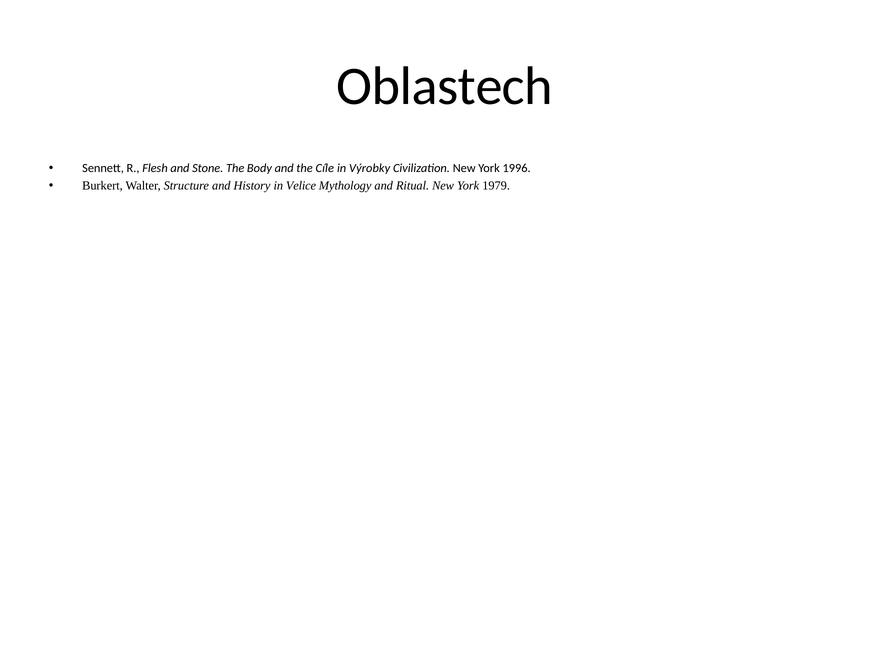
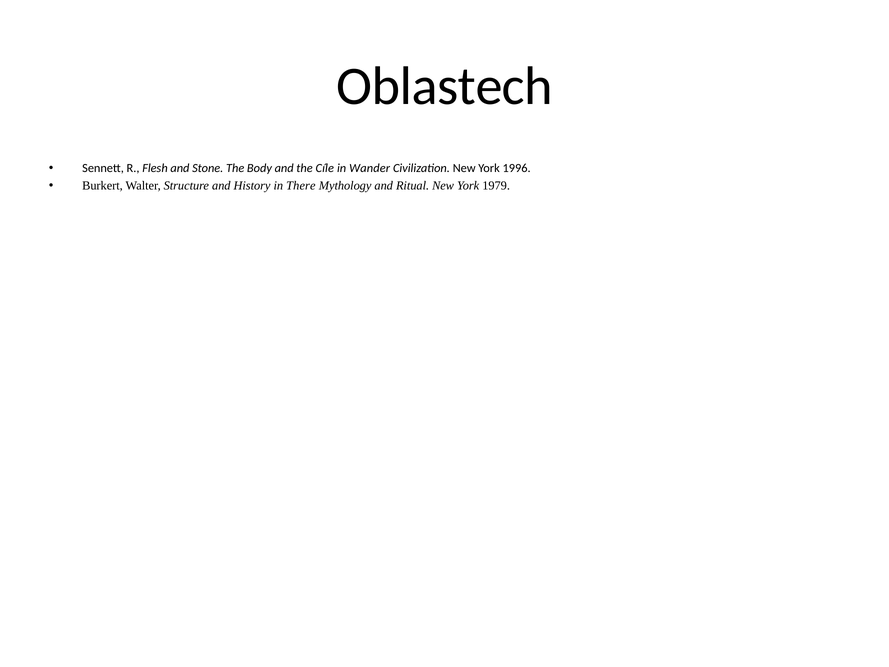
Výrobky: Výrobky -> Wander (370, 168)
Velice: Velice -> There (301, 186)
